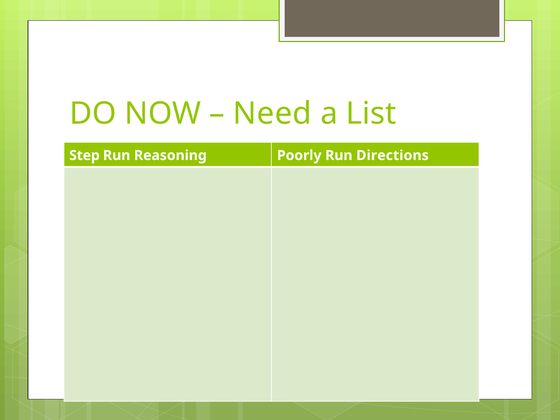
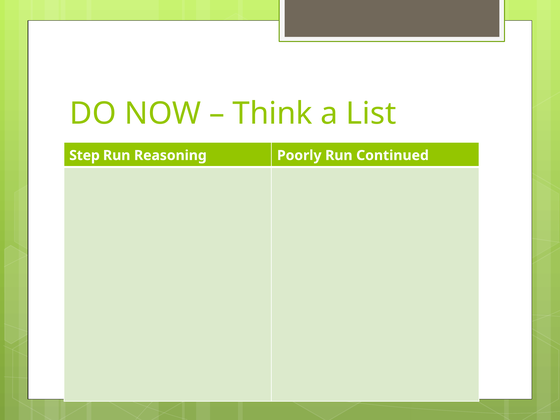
Need: Need -> Think (273, 114)
Directions: Directions -> Continued (393, 155)
